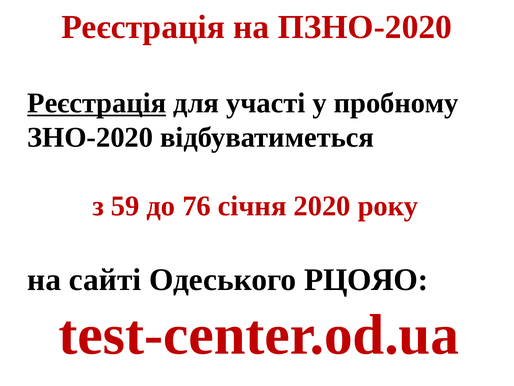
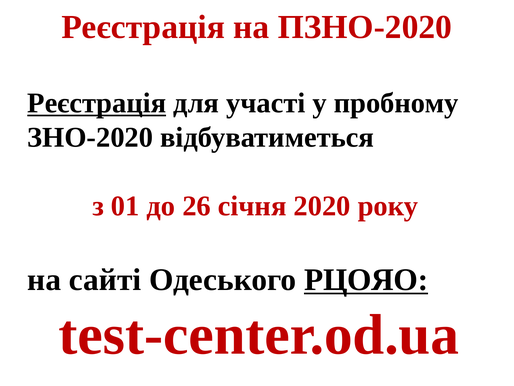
59: 59 -> 01 (125, 206)
76: 76 -> 26 (197, 206)
РЦОЯО underline: none -> present (366, 280)
